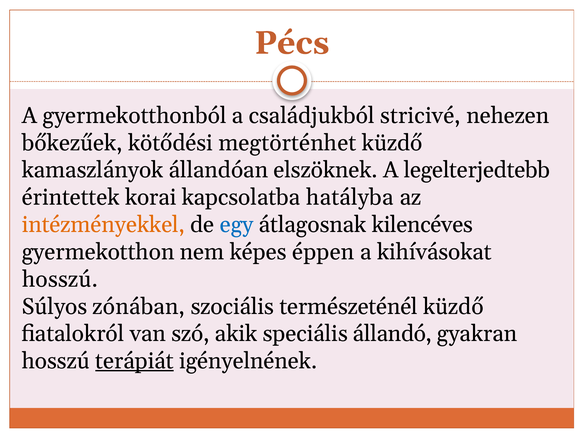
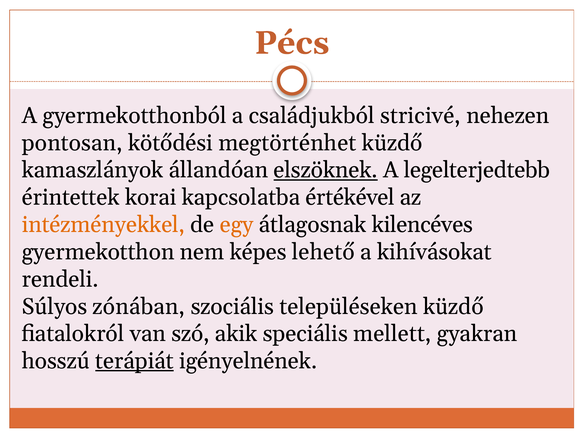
bőkezűek: bőkezűek -> pontosan (72, 143)
elszöknek underline: none -> present (326, 170)
hatályba: hatályba -> értékével (350, 197)
egy colour: blue -> orange (237, 225)
éppen: éppen -> lehető (323, 252)
hosszú: hosszú -> rendeli (60, 279)
természeténél: természeténél -> településeken (349, 307)
állandó: állandó -> mellett (392, 334)
